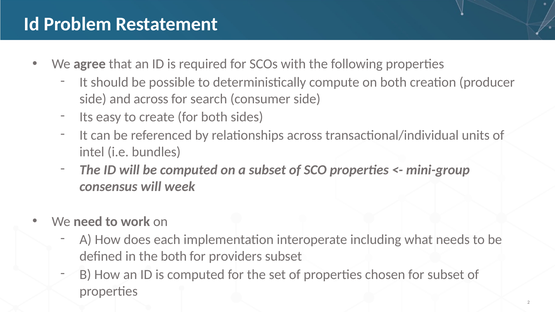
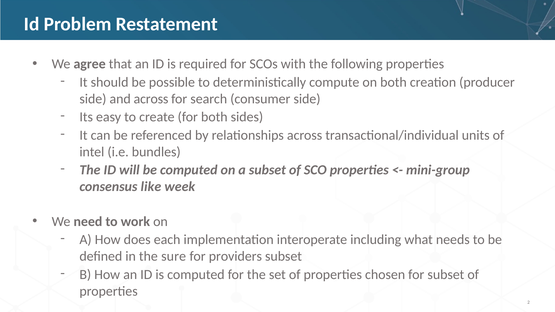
consensus will: will -> like (151, 187)
the both: both -> sure (174, 256)
